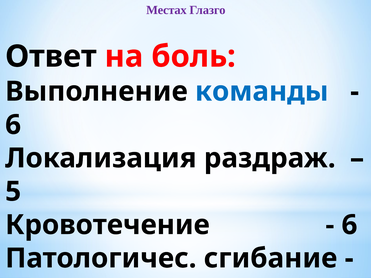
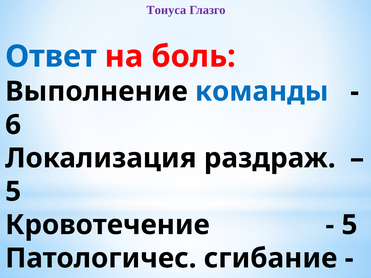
Местах: Местах -> Тонуса (166, 10)
Ответ colour: black -> blue (51, 57)
6: 6 -> 5 (349, 225)
